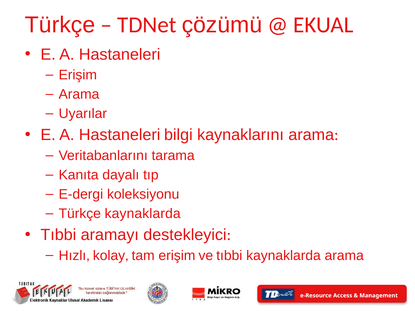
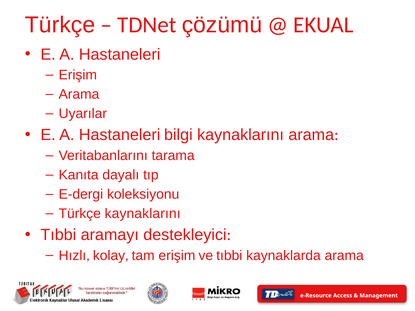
Türkçe kaynaklarda: kaynaklarda -> kaynaklarını (143, 214)
